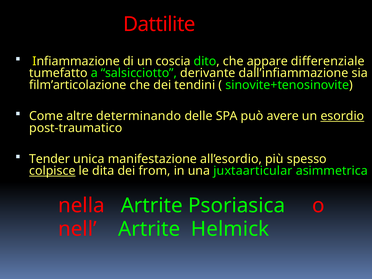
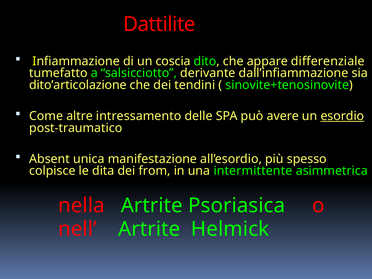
film’articolazione: film’articolazione -> dito’articolazione (78, 85)
determinando: determinando -> intressamento (139, 116)
Tender: Tender -> Absent (50, 159)
colpisce underline: present -> none (52, 171)
juxtaarticular: juxtaarticular -> intermittente (253, 171)
